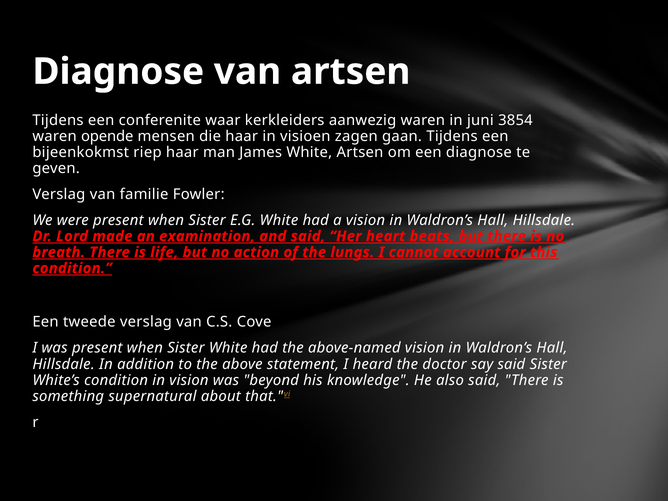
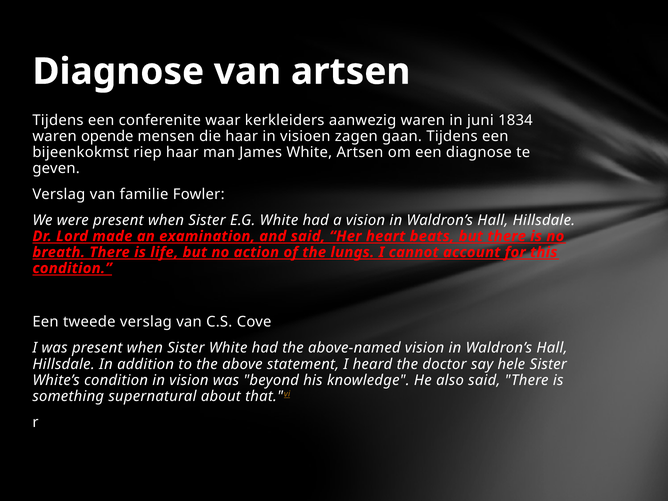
3854: 3854 -> 1834 (515, 120)
say said: said -> hele (511, 364)
